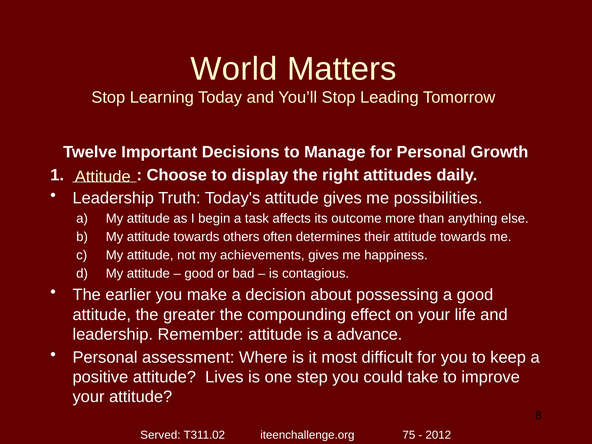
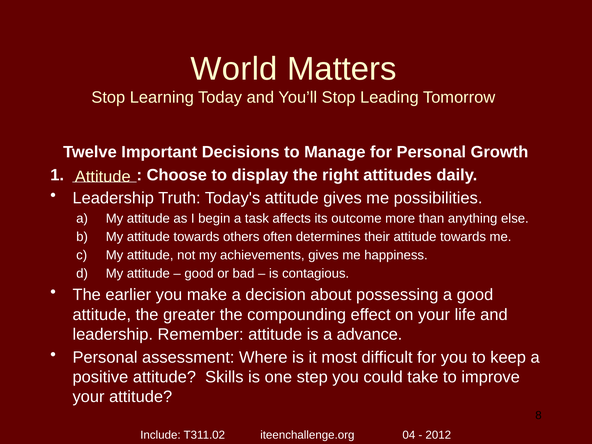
Lives: Lives -> Skills (224, 377)
Served: Served -> Include (160, 435)
75: 75 -> 04 (409, 435)
